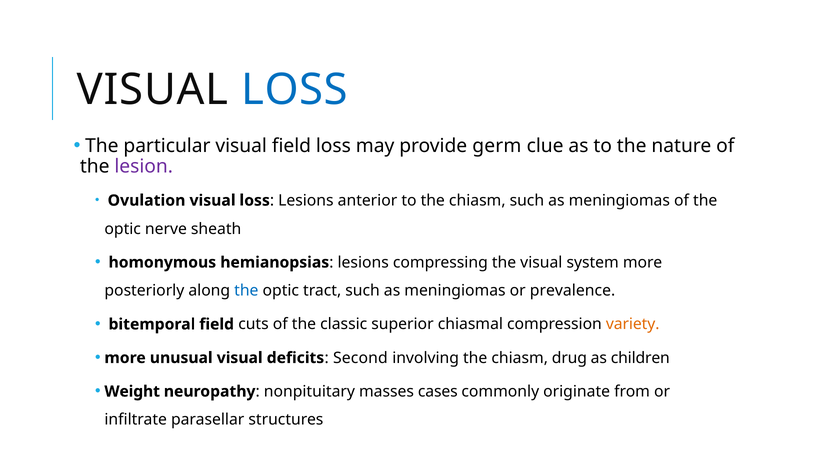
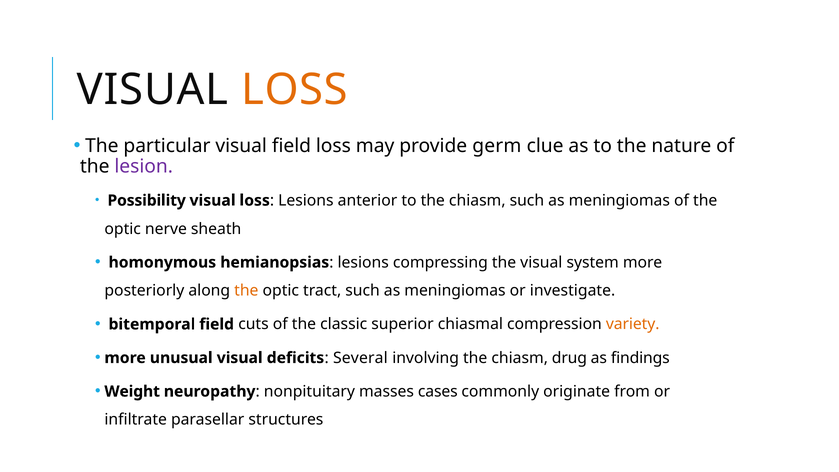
LOSS colour: blue -> orange (294, 90)
Ovulation: Ovulation -> Possibility (147, 200)
the colour: blue -> orange (246, 291)
prevalence: prevalence -> investigate (573, 291)
Second: Second -> Several (360, 358)
children: children -> findings (640, 358)
